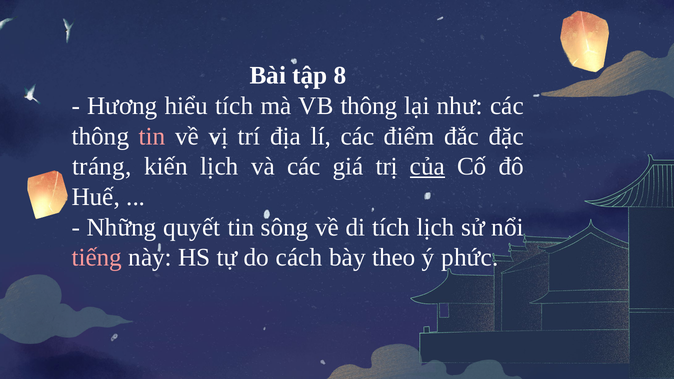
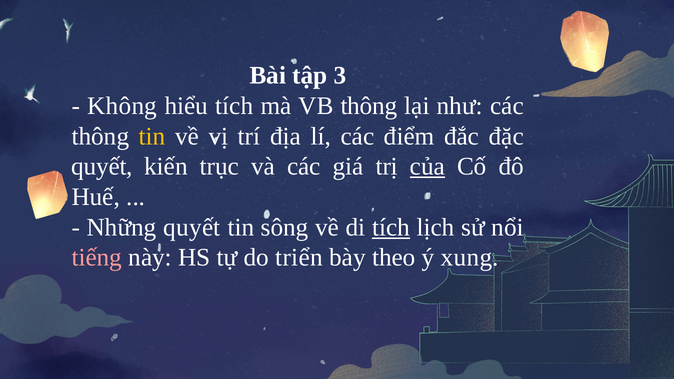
8: 8 -> 3 (340, 76)
Hương: Hương -> Không (122, 106)
tin colour: pink -> yellow (152, 136)
tráng: tráng -> quyết (102, 167)
kiến lịch: lịch -> trục (219, 167)
tích underline: none -> present (391, 227)
cách: cách -> triển (299, 258)
phức: phức -> xung (470, 258)
